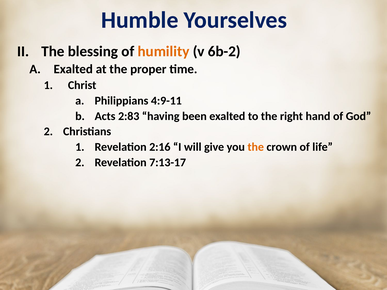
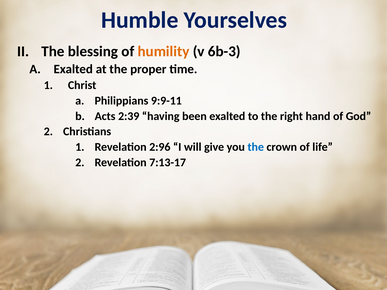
6b-2: 6b-2 -> 6b-3 (224, 51)
4:9-11: 4:9-11 -> 9:9-11 (166, 101)
2:83: 2:83 -> 2:39 (129, 116)
2:16: 2:16 -> 2:96 (160, 147)
the colour: orange -> blue (256, 147)
